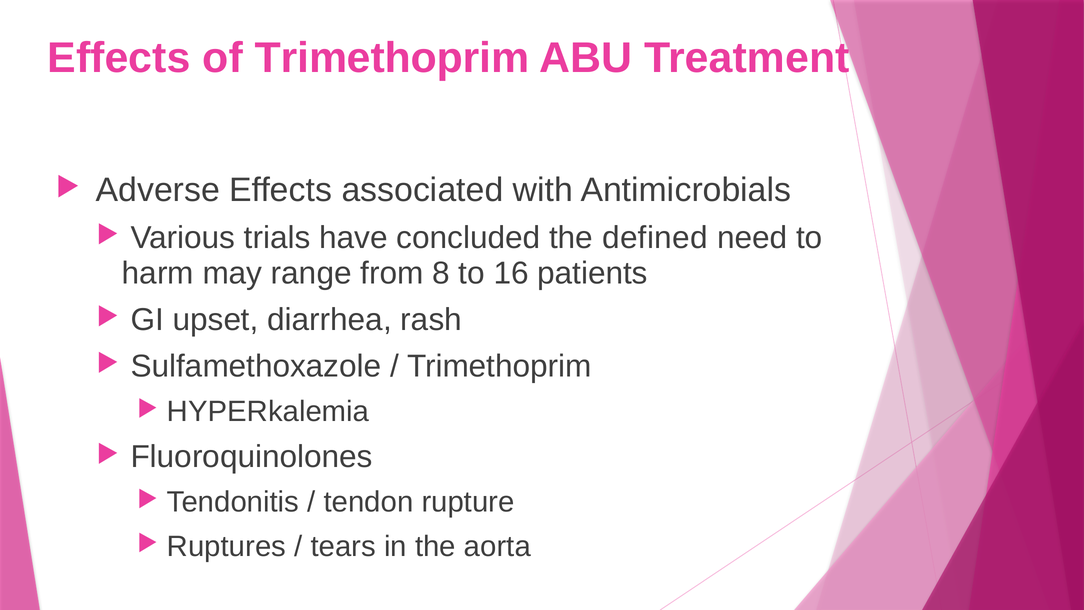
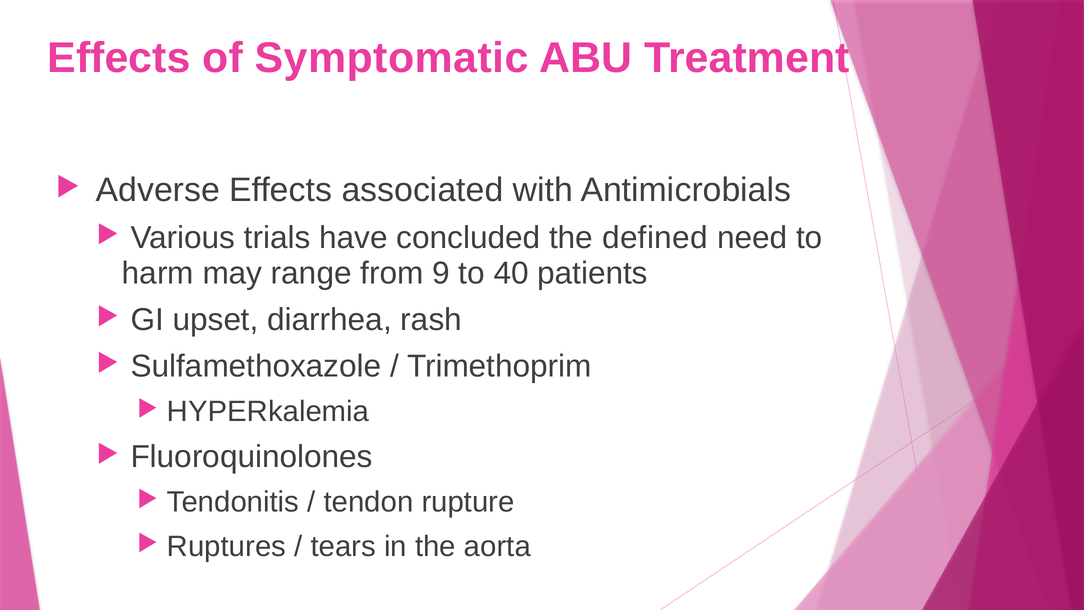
of Trimethoprim: Trimethoprim -> Symptomatic (392, 58)
8: 8 -> 9 (441, 273)
16: 16 -> 40 (511, 273)
